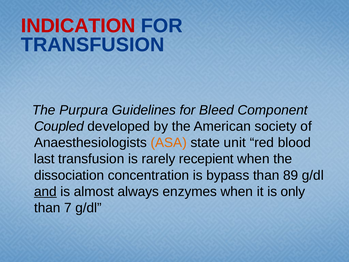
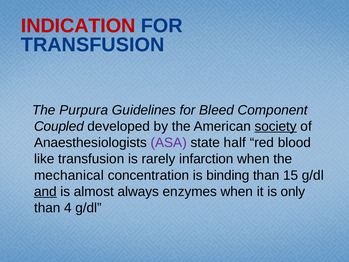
society underline: none -> present (276, 126)
ASA colour: orange -> purple (169, 143)
unit: unit -> half (235, 143)
last: last -> like (44, 159)
recepient: recepient -> infarction (206, 159)
dissociation: dissociation -> mechanical (69, 175)
bypass: bypass -> binding (228, 175)
89: 89 -> 15 (291, 175)
7: 7 -> 4 (68, 208)
